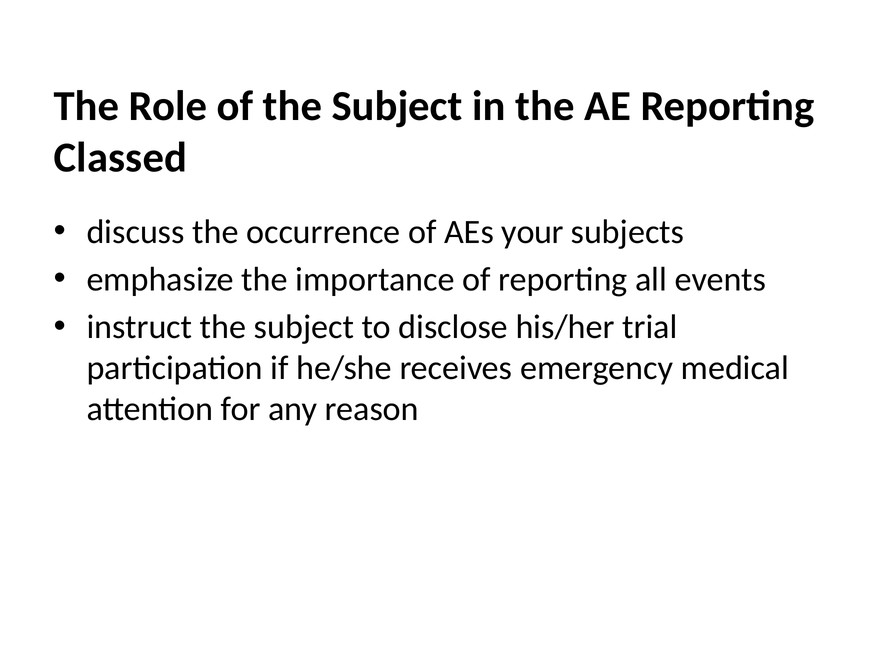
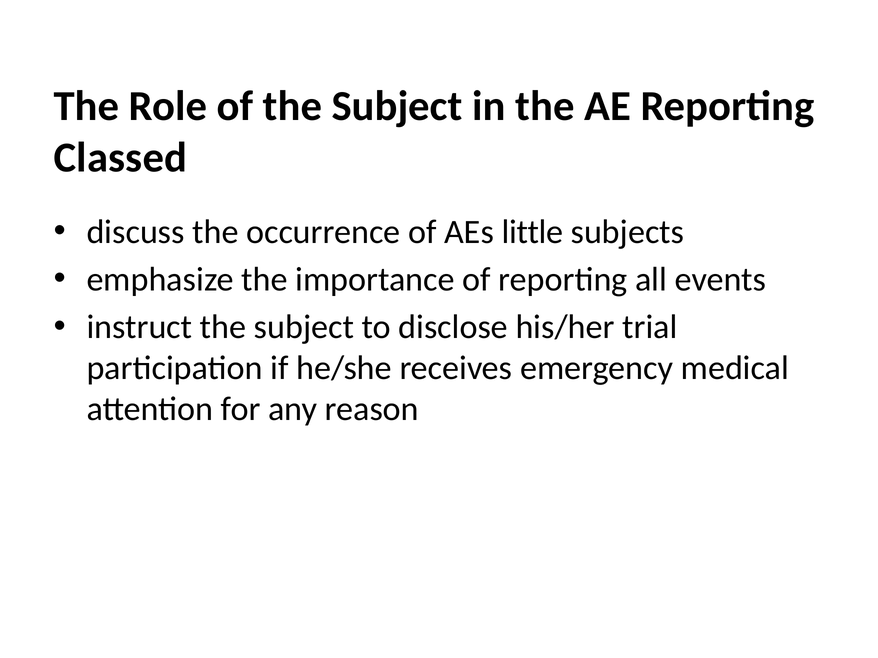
your: your -> little (533, 232)
